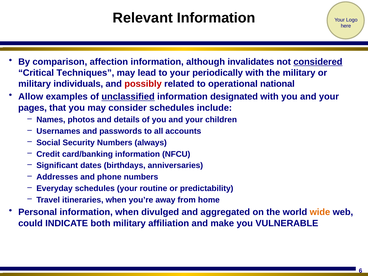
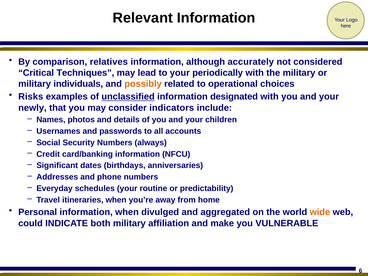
affection: affection -> relatives (109, 62)
invalidates: invalidates -> accurately (251, 62)
considered underline: present -> none (318, 62)
possibly colour: red -> orange (143, 84)
national: national -> choices (277, 84)
Allow: Allow -> Risks (31, 97)
pages: pages -> newly (32, 108)
consider schedules: schedules -> indicators (172, 108)
